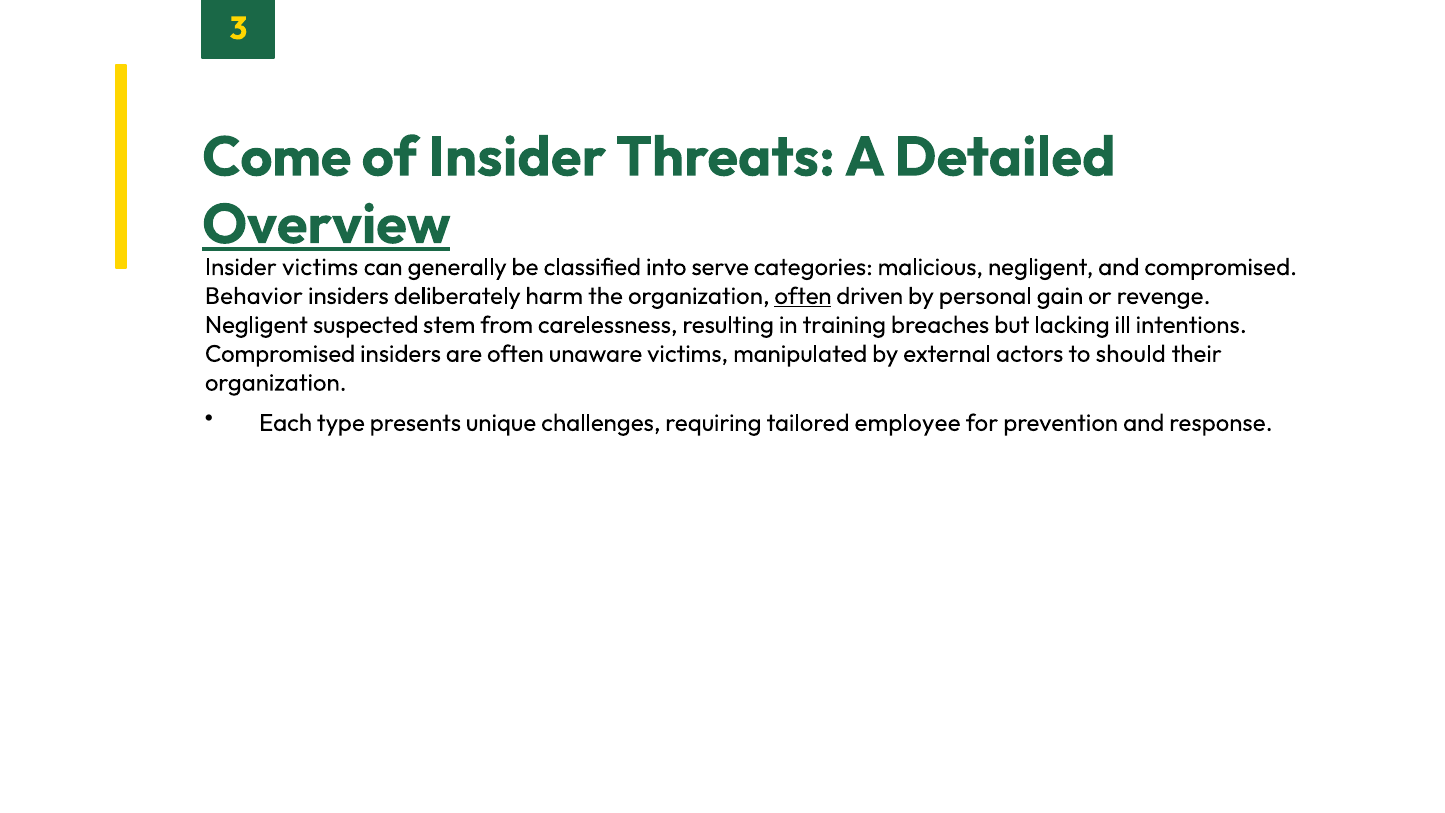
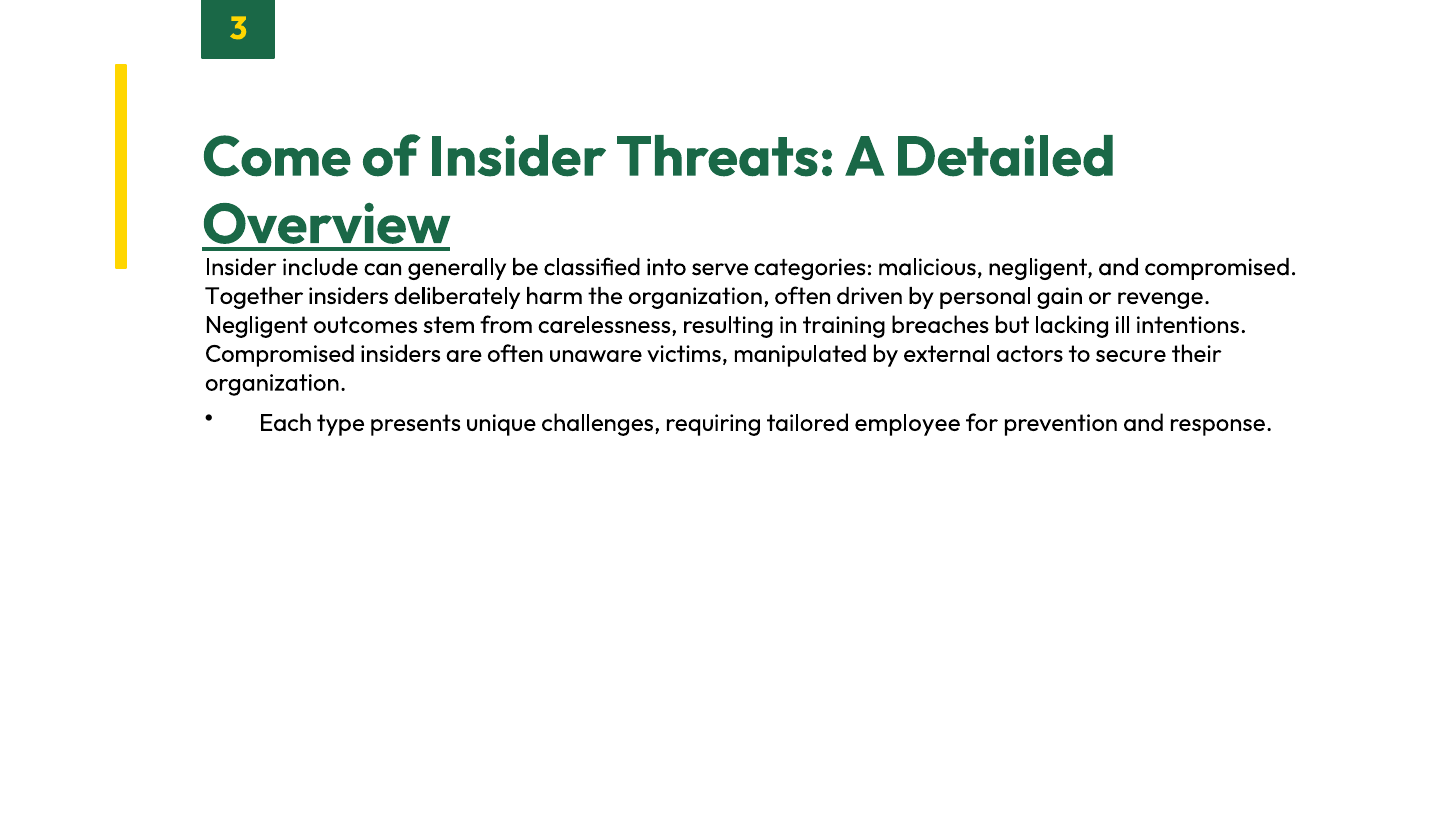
Insider victims: victims -> include (320, 267)
Behavior: Behavior -> Together (254, 296)
often underline: present -> none (803, 296)
suspected: suspected -> outcomes (366, 325)
should: should -> secure (1131, 354)
